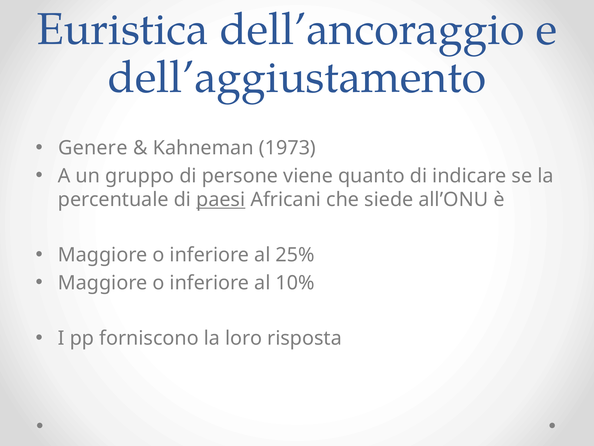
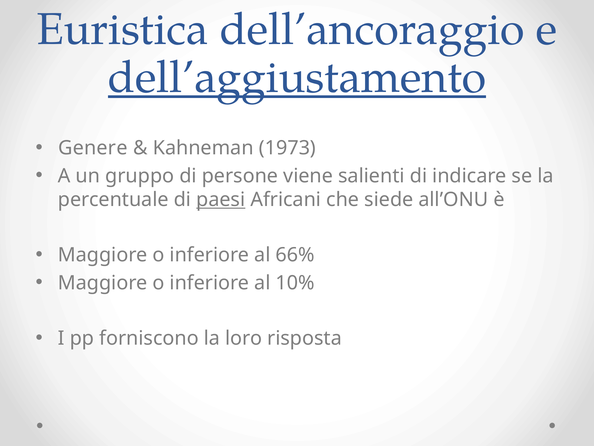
dell’aggiustamento underline: none -> present (297, 77)
quanto: quanto -> salienti (371, 176)
25%: 25% -> 66% (295, 255)
